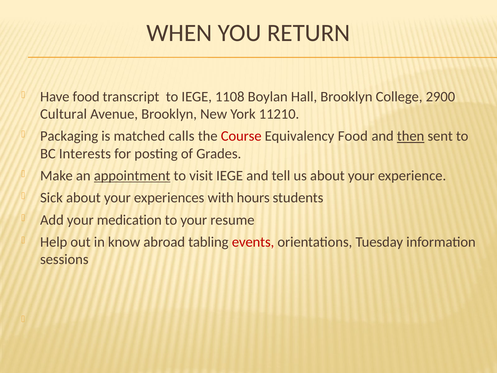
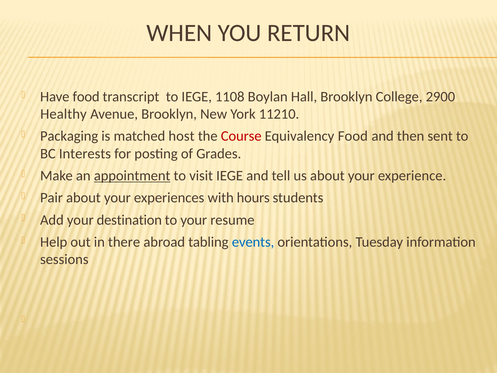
Cultural: Cultural -> Healthy (63, 114)
calls: calls -> host (182, 136)
then underline: present -> none (411, 136)
Sick: Sick -> Pair (51, 198)
medication: medication -> destination (129, 220)
know: know -> there (124, 242)
events colour: red -> blue (253, 242)
